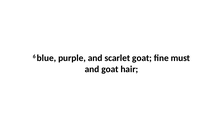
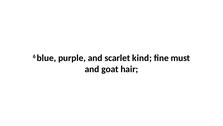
scarlet goat: goat -> kind (142, 58)
